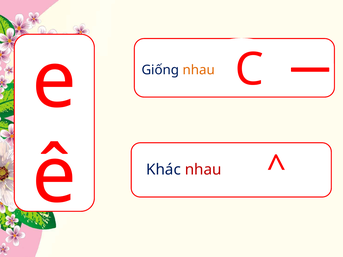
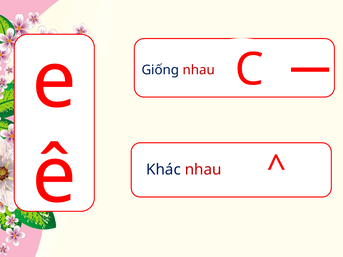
nhau colour: orange -> red (199, 70)
